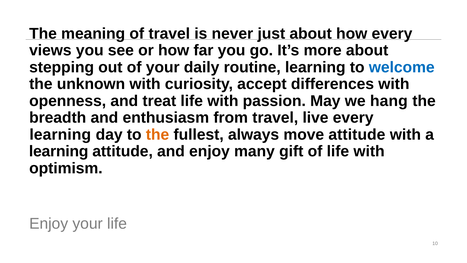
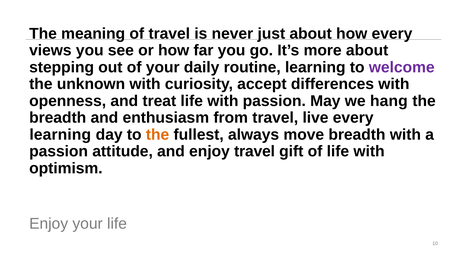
welcome colour: blue -> purple (402, 67)
move attitude: attitude -> breadth (357, 135)
learning: learning -> passion (59, 151)
enjoy many: many -> travel (255, 151)
